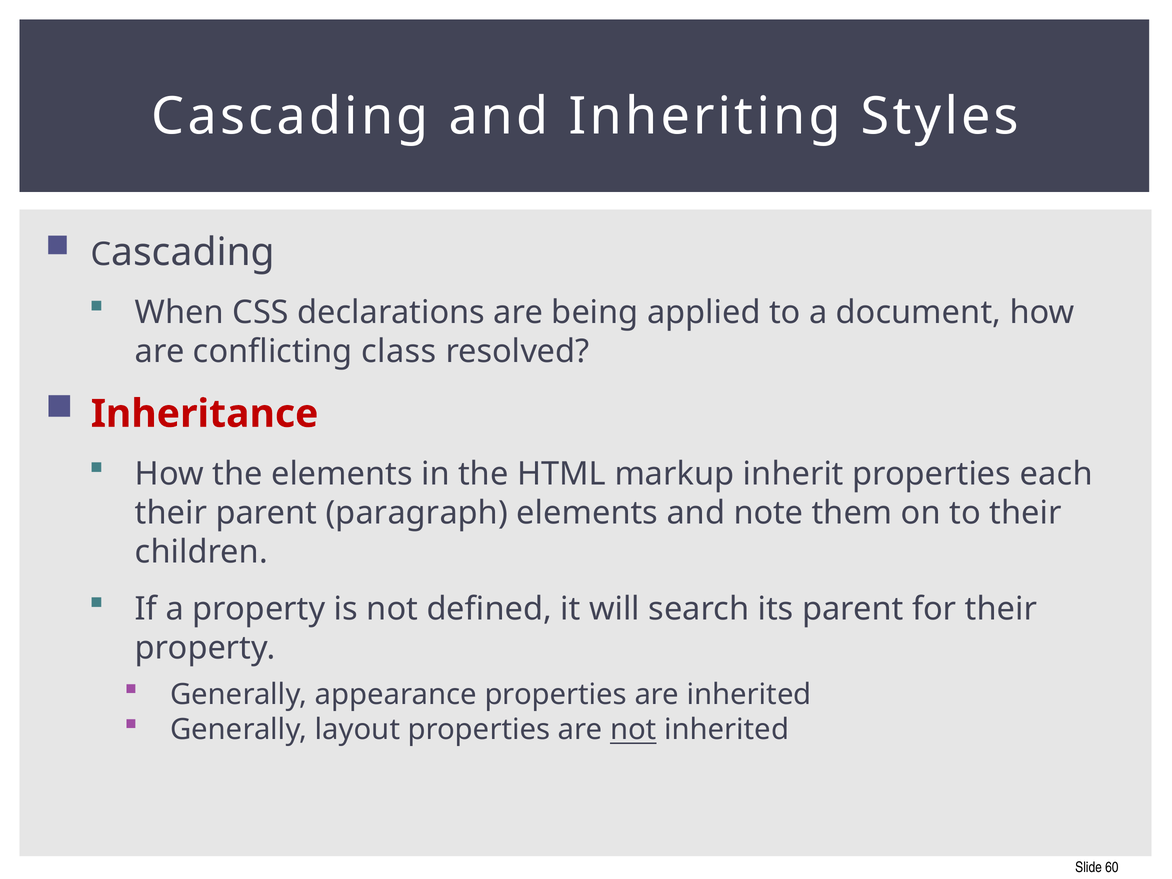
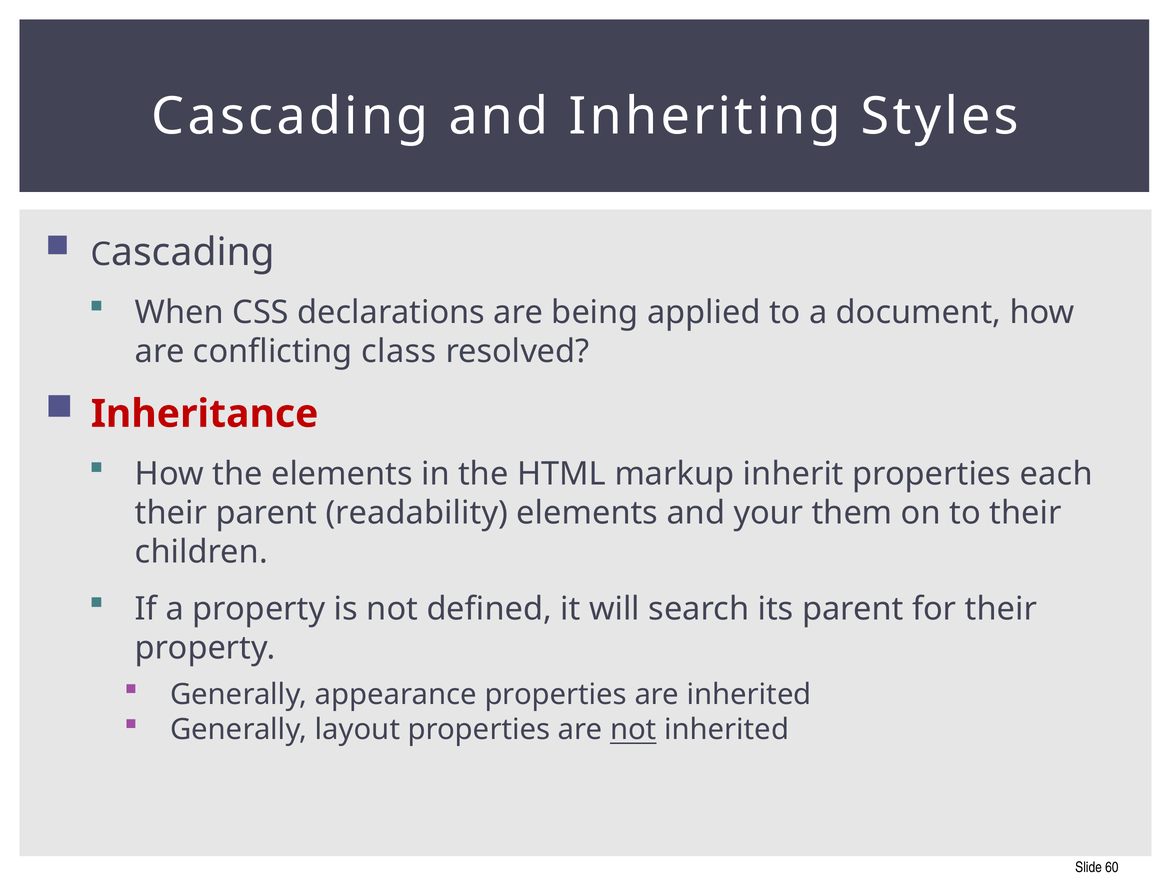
paragraph: paragraph -> readability (417, 513)
note: note -> your (768, 513)
